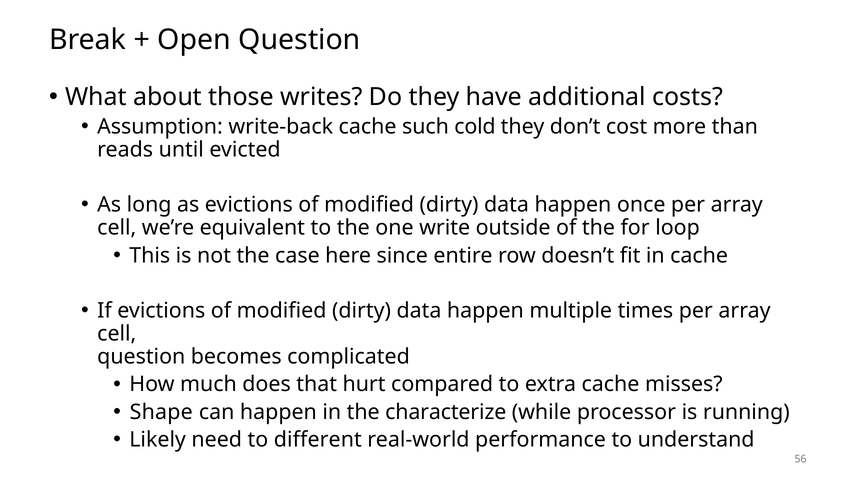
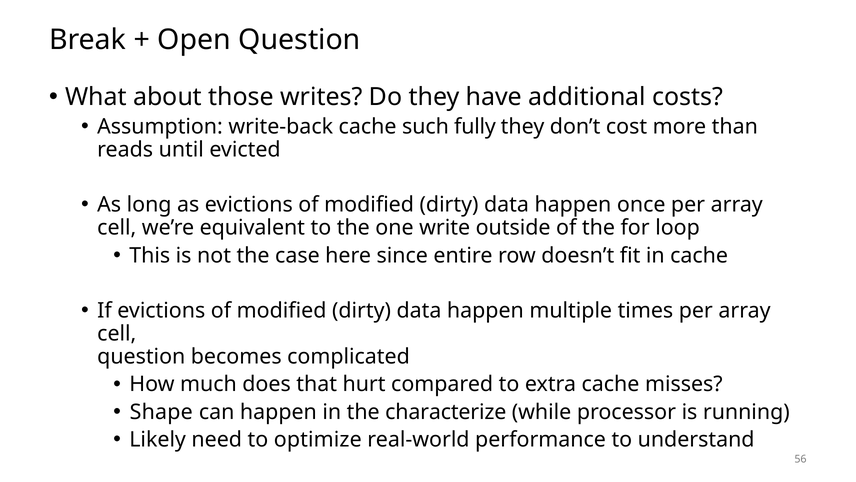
cold: cold -> fully (475, 126)
different: different -> optimize (318, 439)
